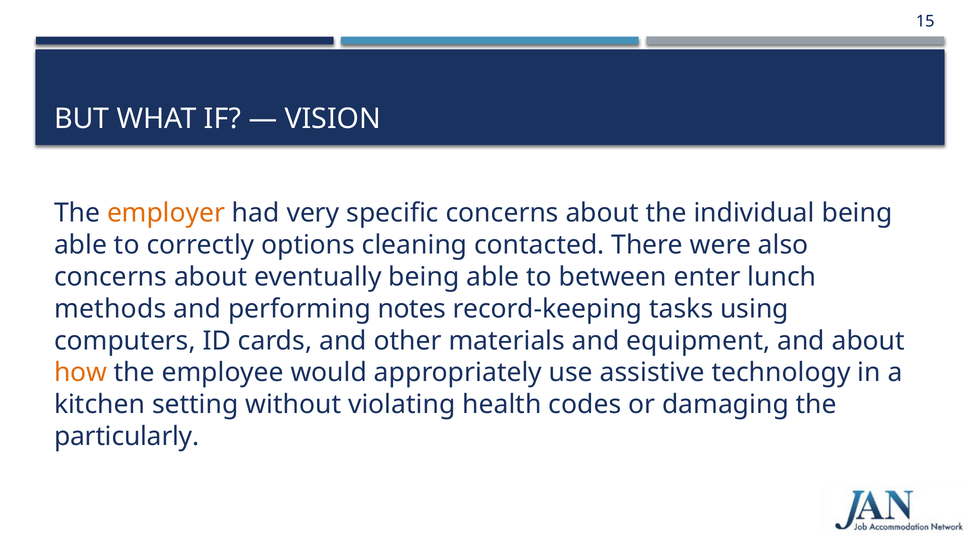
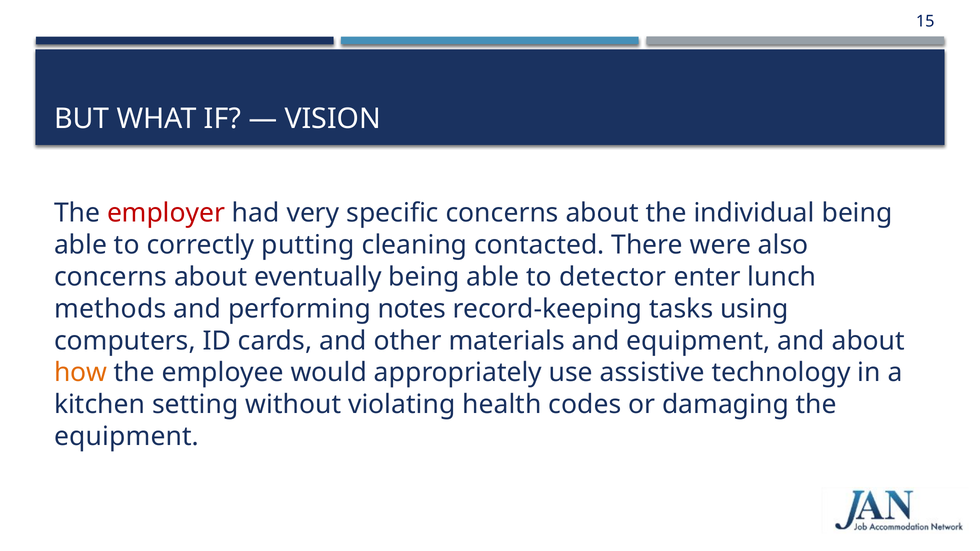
employer colour: orange -> red (166, 213)
options: options -> putting (308, 245)
between: between -> detector (613, 277)
particularly: particularly -> equipment (127, 437)
